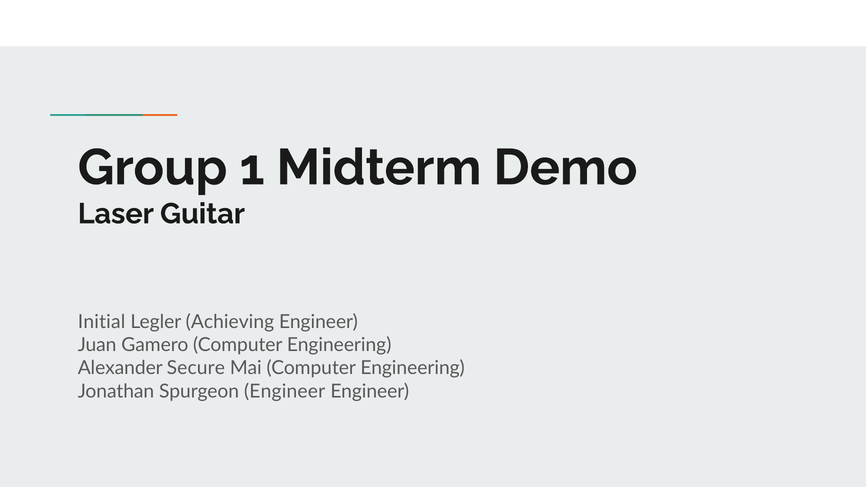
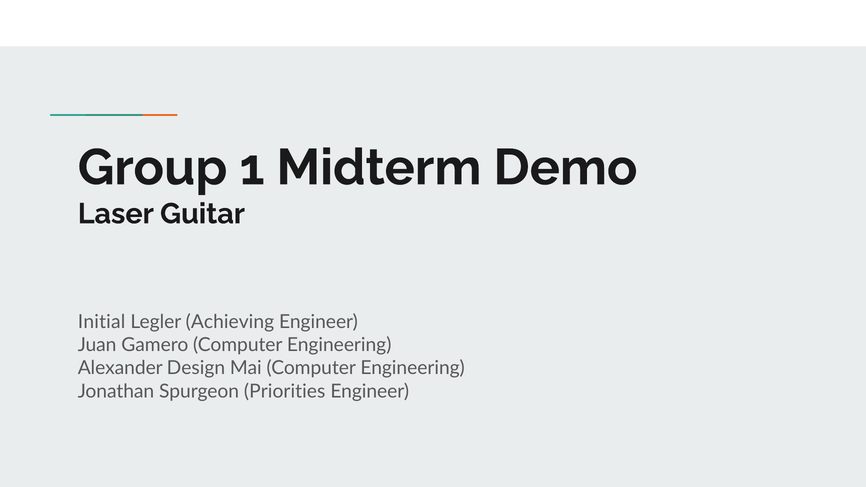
Secure: Secure -> Design (196, 368)
Spurgeon Engineer: Engineer -> Priorities (285, 391)
